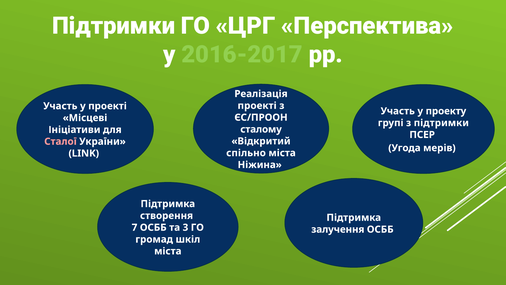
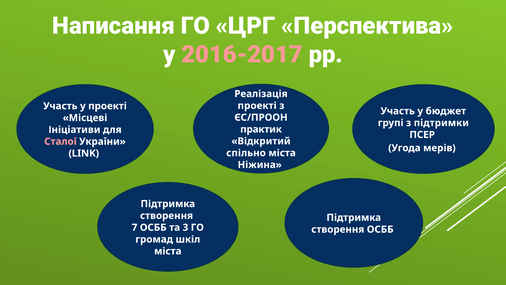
Підтримки: Підтримки -> Написання (114, 26)
2016-2017 colour: light green -> pink (242, 54)
проекту: проекту -> бюджет (446, 111)
сталому: сталому -> практик (261, 129)
залучення: залучення -> створення (338, 229)
